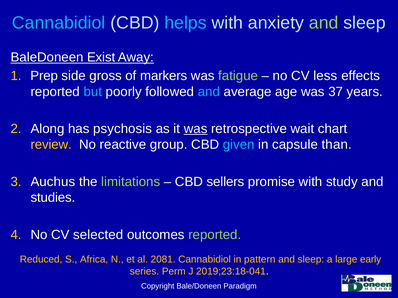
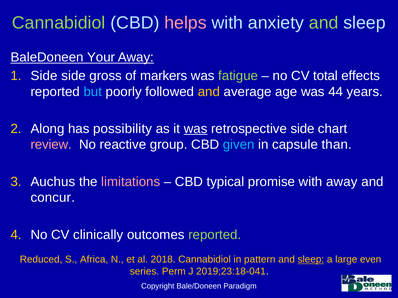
Cannabidiol colour: light blue -> light green (59, 23)
helps colour: light blue -> pink (186, 23)
Exist: Exist -> Your (101, 57)
Prep: Prep -> Side (44, 76)
less: less -> total (326, 76)
and colour: light blue -> yellow (209, 92)
37: 37 -> 44 (336, 92)
psychosis: psychosis -> possibility (123, 129)
retrospective wait: wait -> side (303, 129)
review colour: yellow -> pink (51, 145)
limitations colour: light green -> pink (131, 182)
sellers: sellers -> typical (225, 182)
with study: study -> away (342, 182)
studies: studies -> concur (53, 198)
selected: selected -> clinically (98, 235)
2081: 2081 -> 2018 (163, 260)
sleep underline: none -> present (311, 260)
early: early -> even (371, 260)
